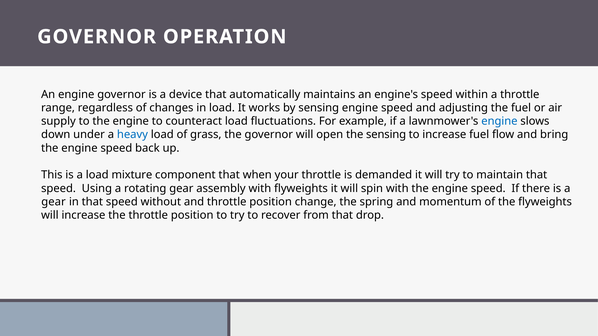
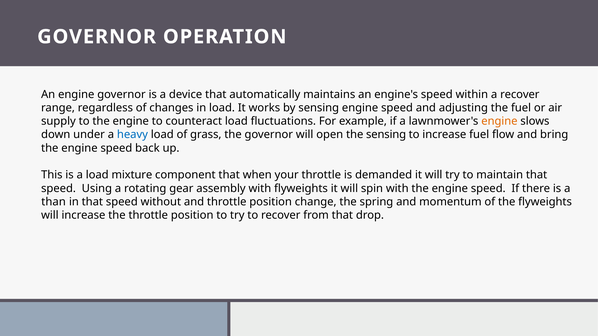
a throttle: throttle -> recover (520, 94)
engine colour: blue -> orange (499, 121)
gear: gear -> than (54, 202)
